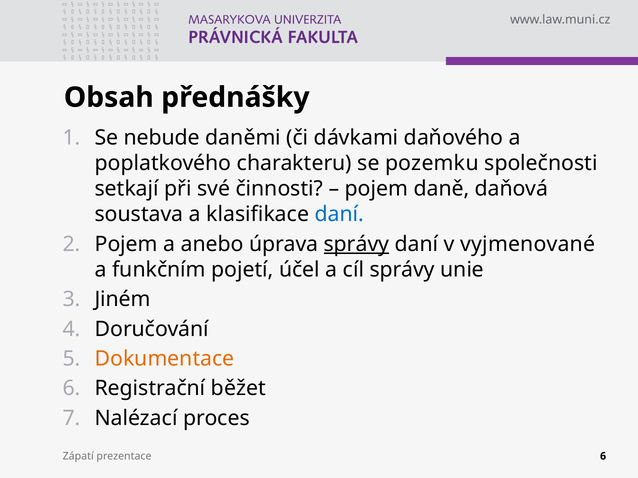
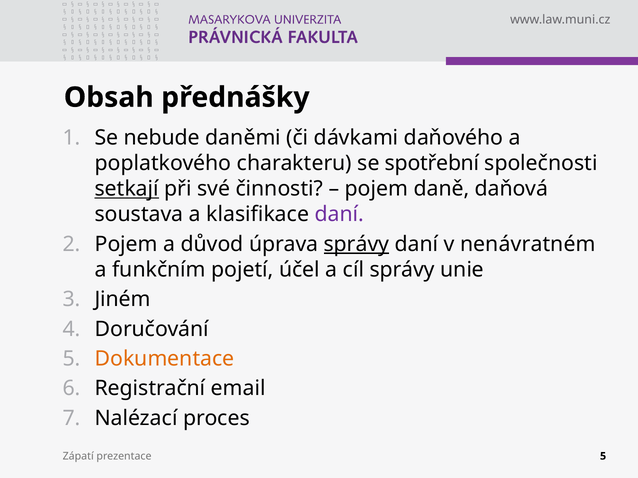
pozemku: pozemku -> spotřební (432, 164)
setkají underline: none -> present (127, 189)
daní colour: blue -> purple (339, 215)
anebo: anebo -> důvod (212, 244)
vyjmenované: vyjmenované -> nenávratném (528, 244)
běžet: běžet -> email (238, 389)
prezentace 6: 6 -> 5 (603, 457)
